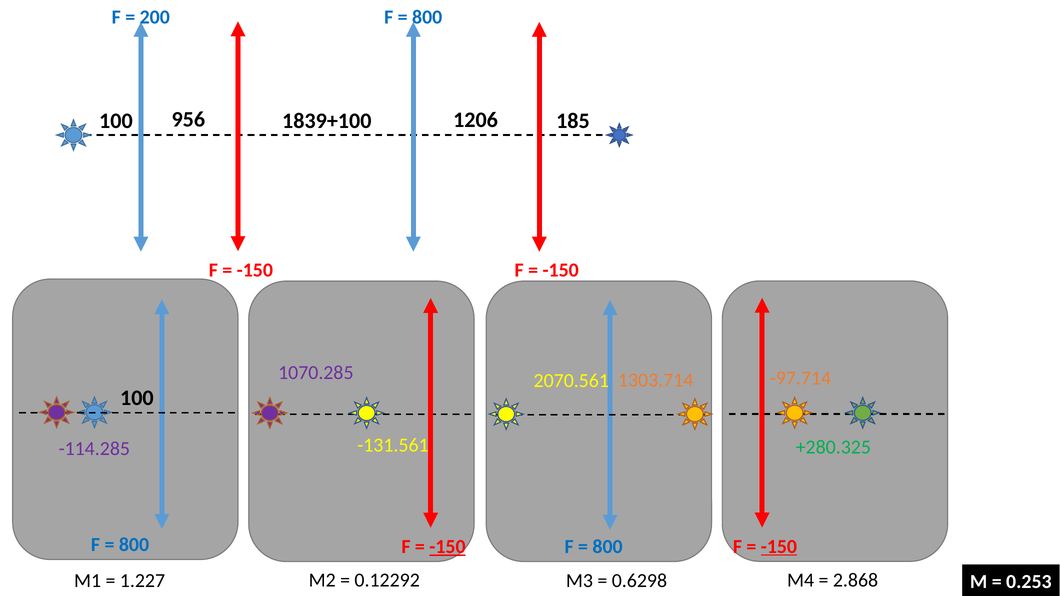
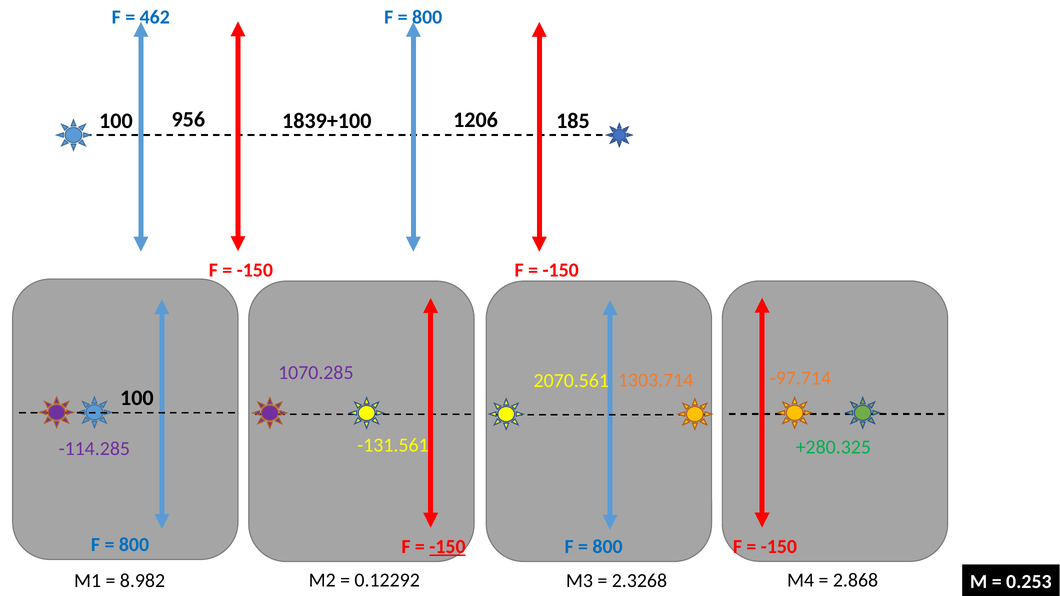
200: 200 -> 462 (155, 17)
-150 underline: present -> none (779, 547)
1.227: 1.227 -> 8.982 (142, 581)
0.6298: 0.6298 -> 2.3268 (639, 581)
